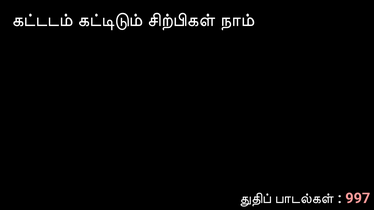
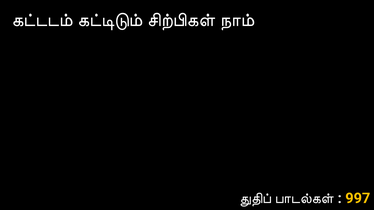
997 colour: pink -> yellow (358, 199)
